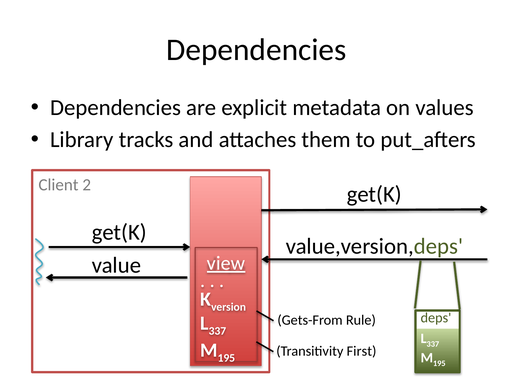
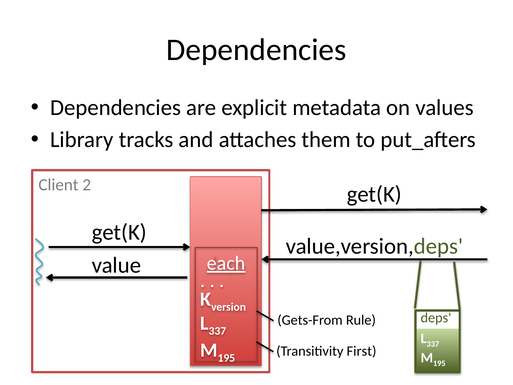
view: view -> each (226, 263)
